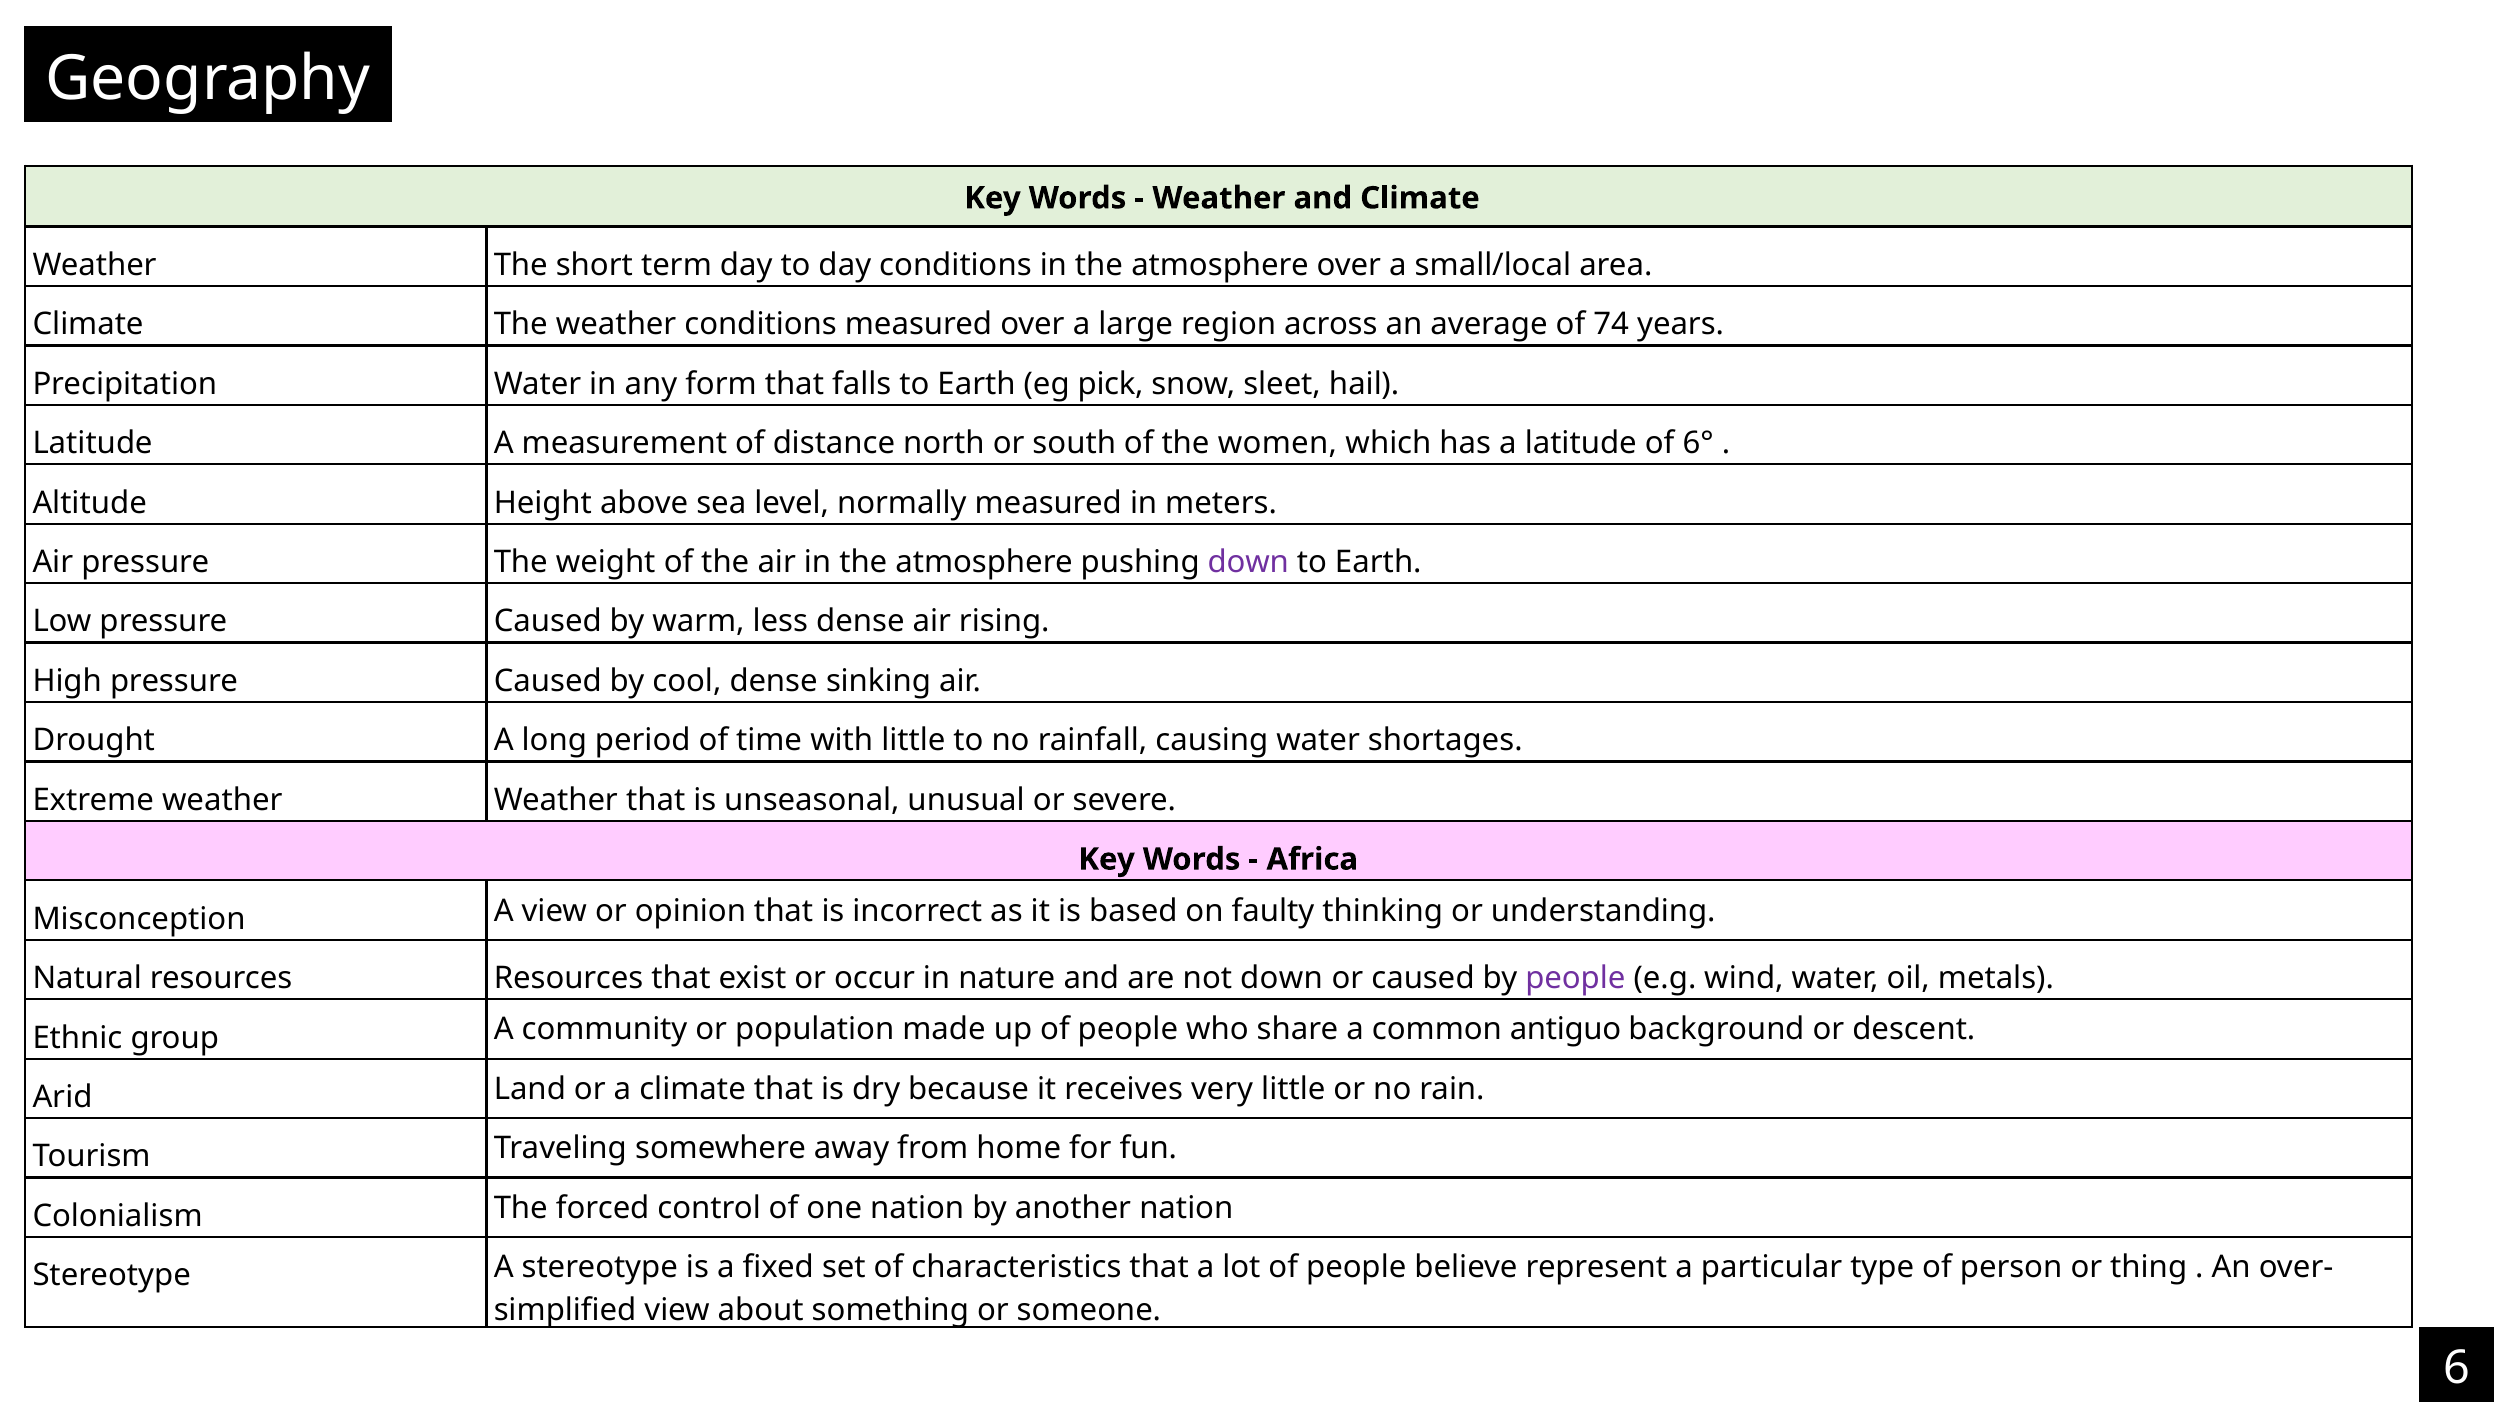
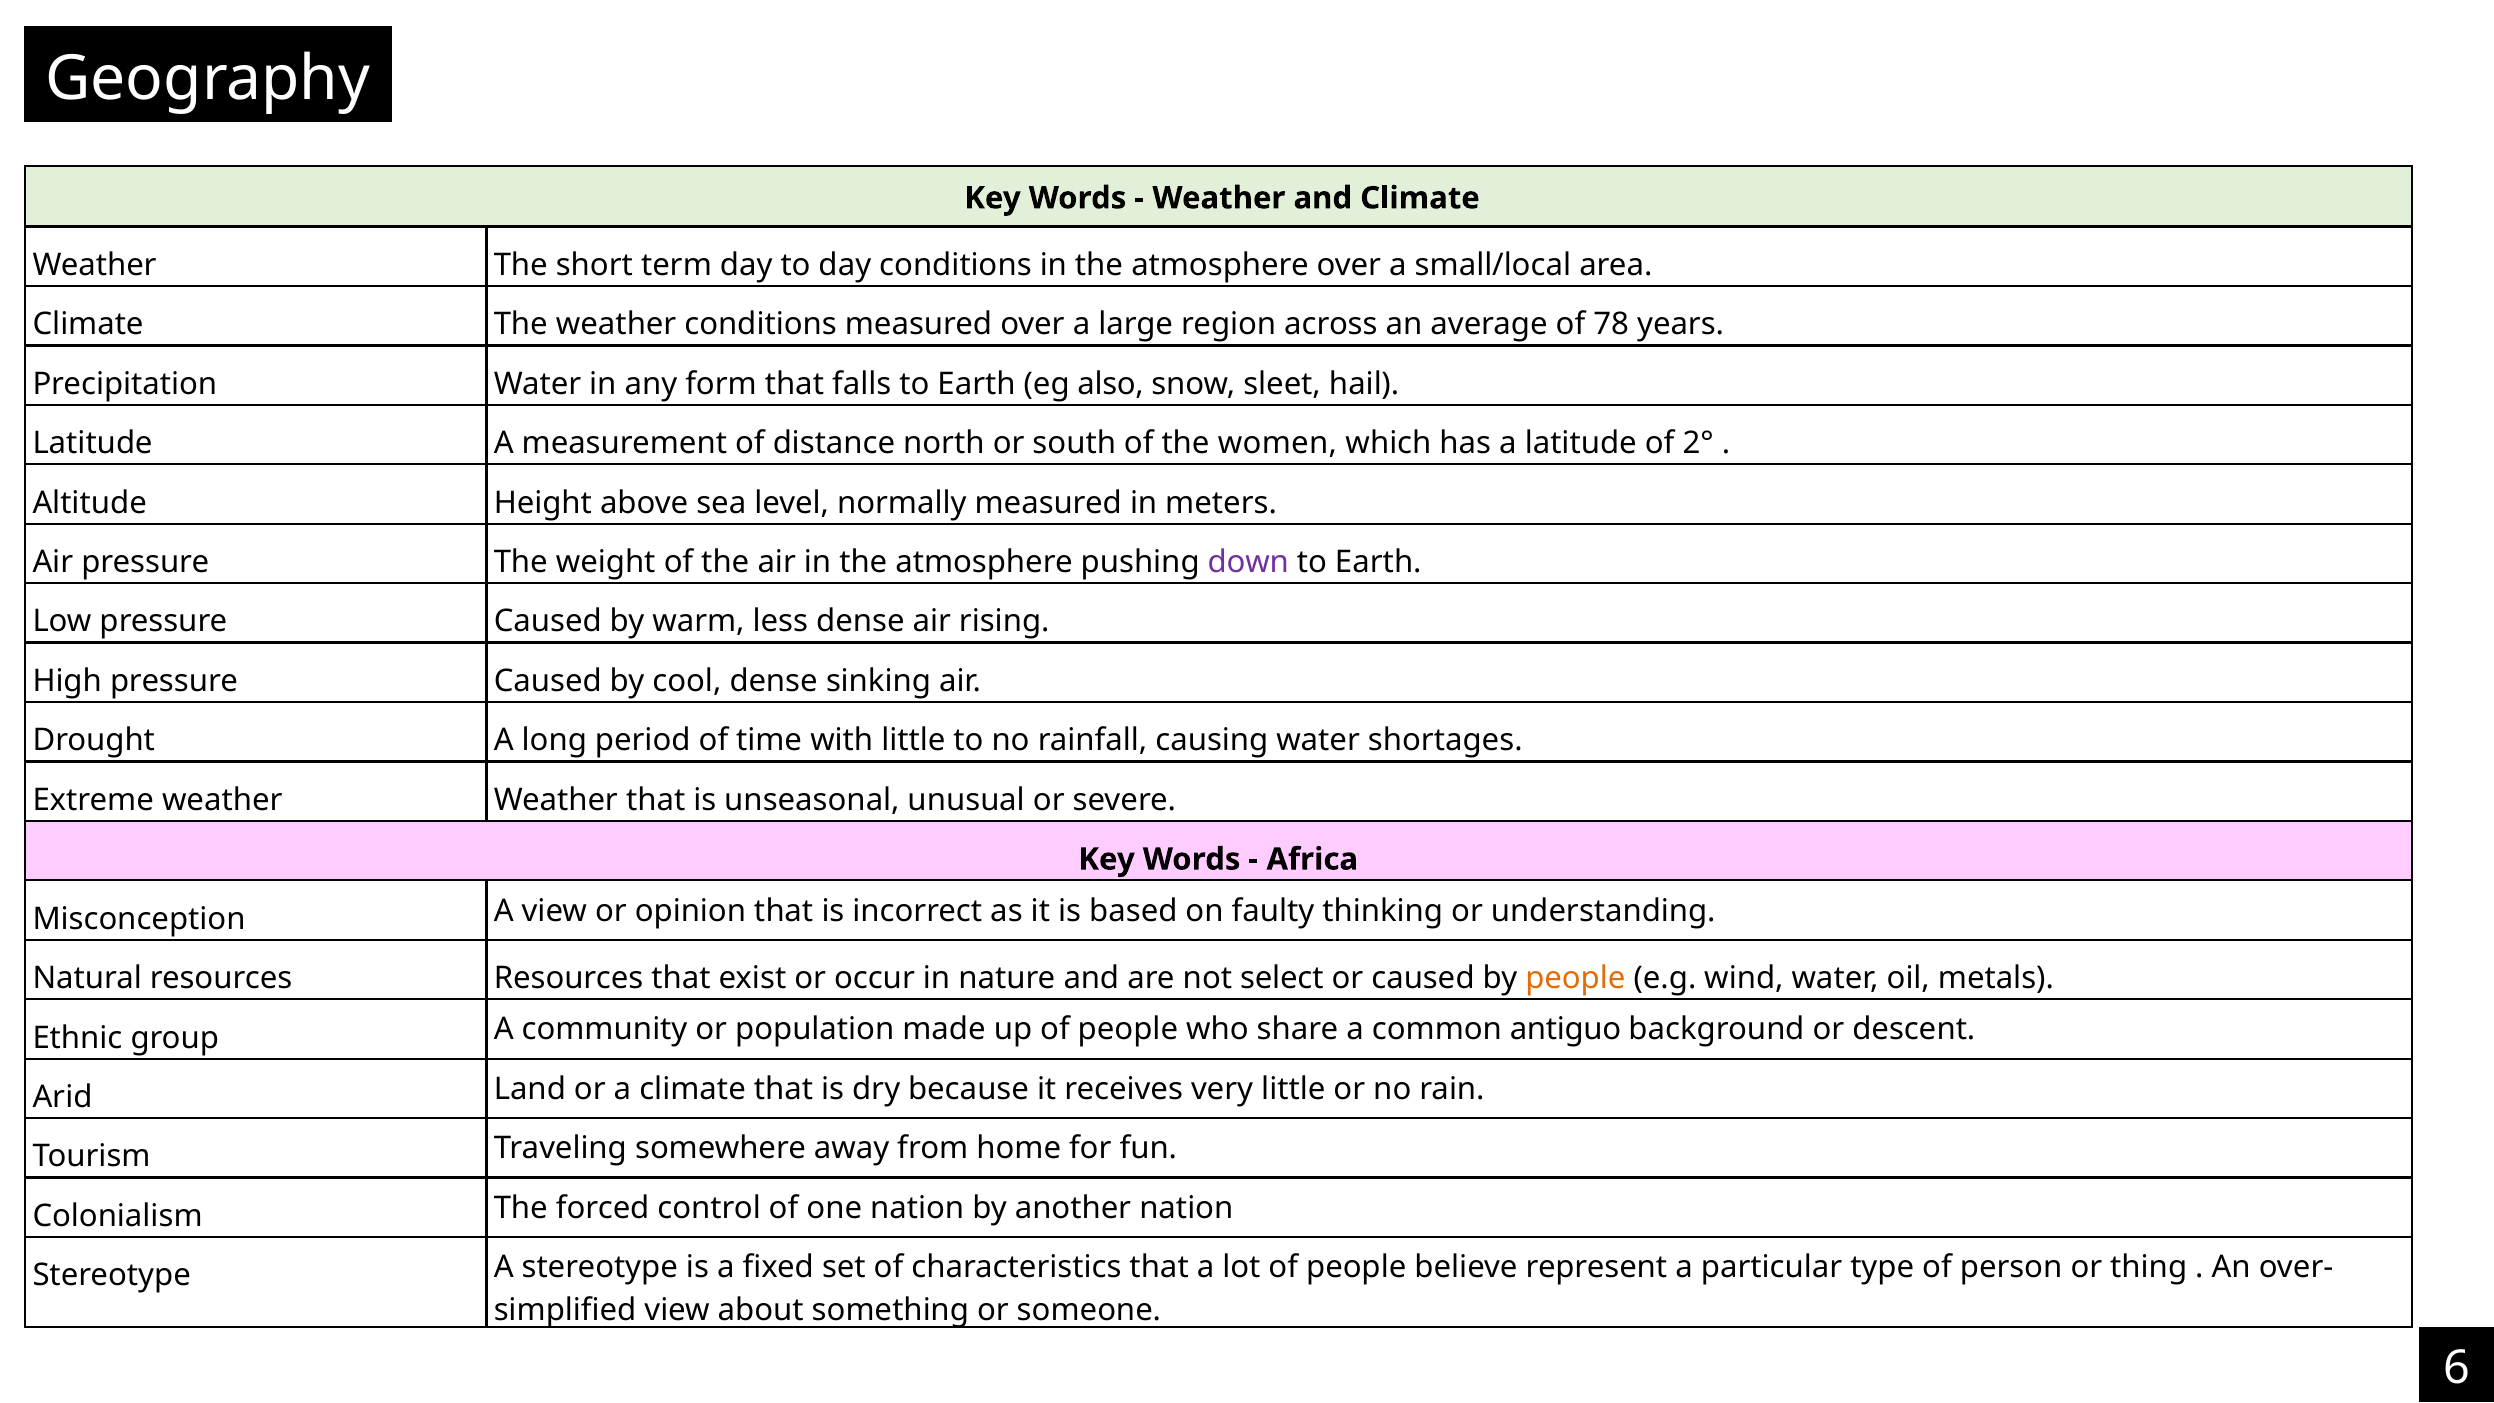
74: 74 -> 78 (1611, 324)
pick: pick -> also (1111, 384)
6°: 6° -> 2° (1698, 443)
not down: down -> select (1282, 978)
people colour: purple -> orange (1575, 978)
